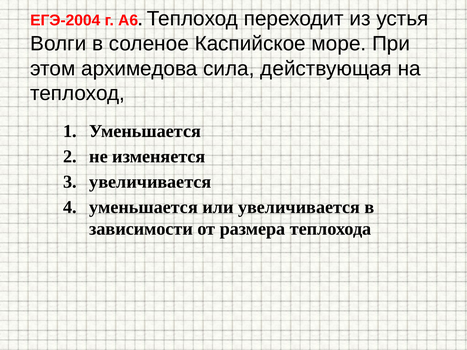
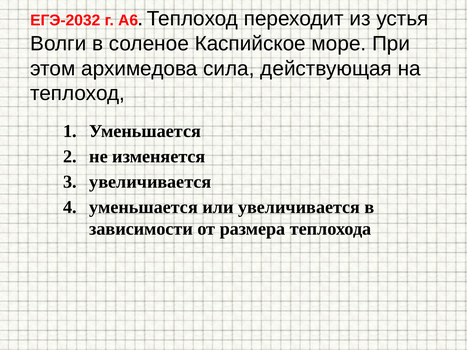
ЕГЭ-2004: ЕГЭ-2004 -> ЕГЭ-2032 (65, 21)
